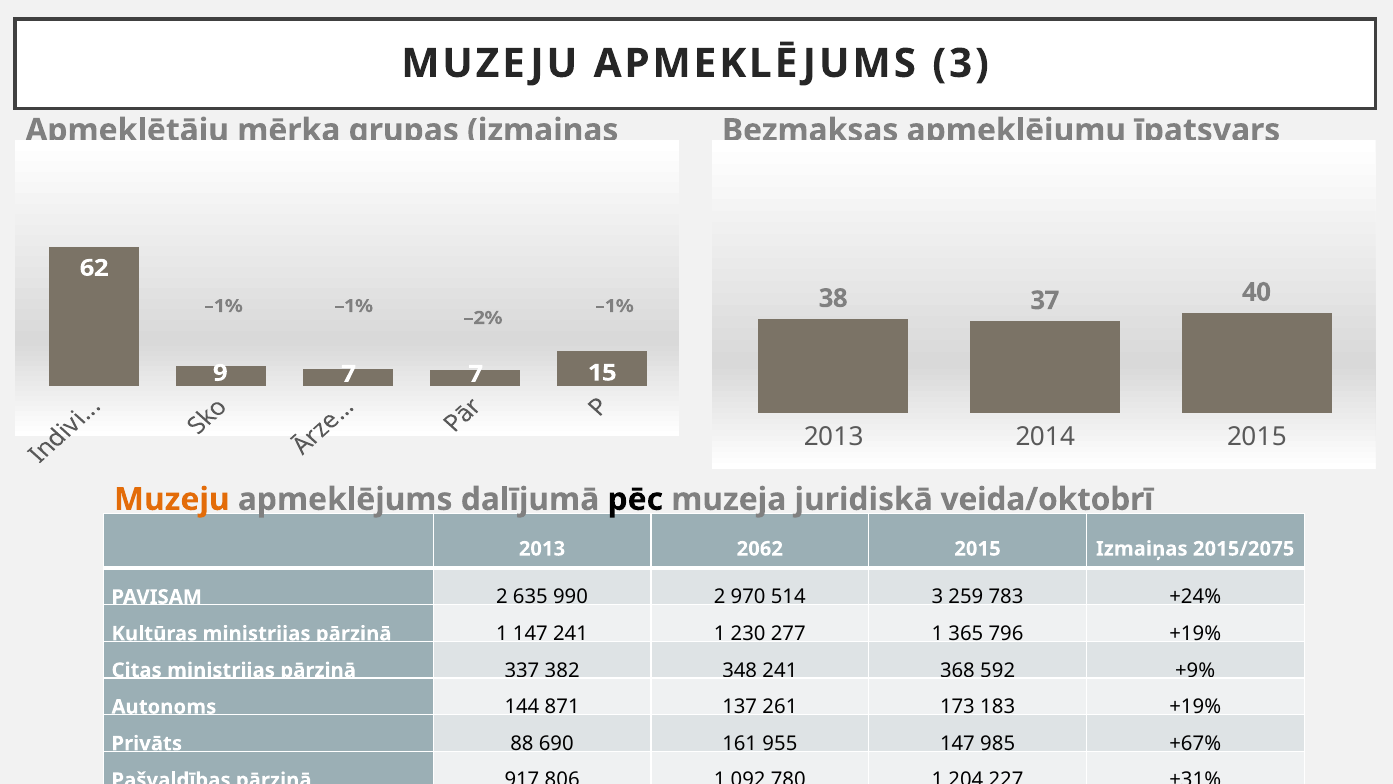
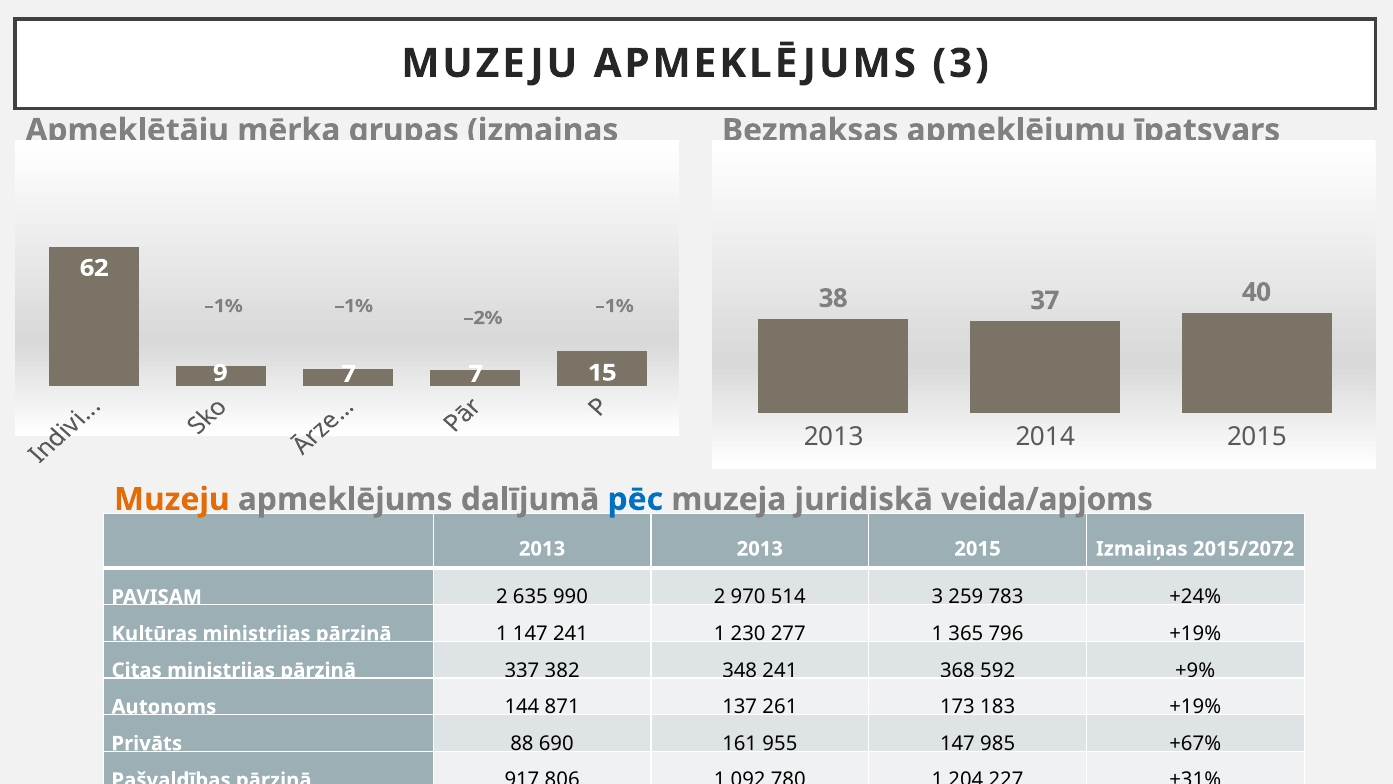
pēc colour: black -> blue (635, 499)
veida/oktobrī: veida/oktobrī -> veida/apjoms (1047, 499)
2013 2062: 2062 -> 2013 (760, 549)
2015/2075: 2015/2075 -> 2015/2072 (1244, 549)
